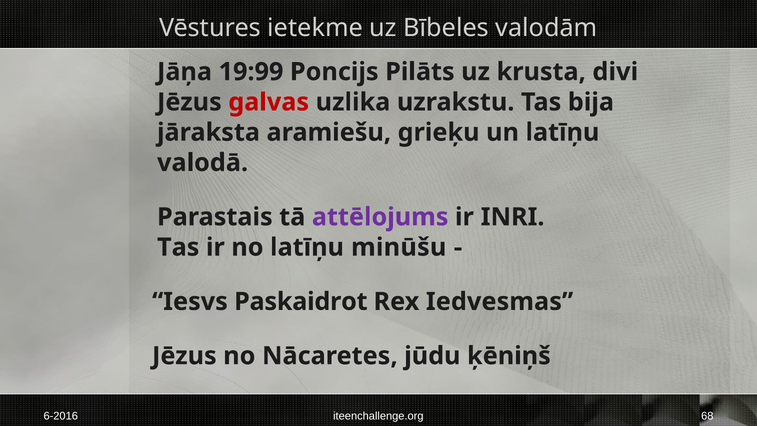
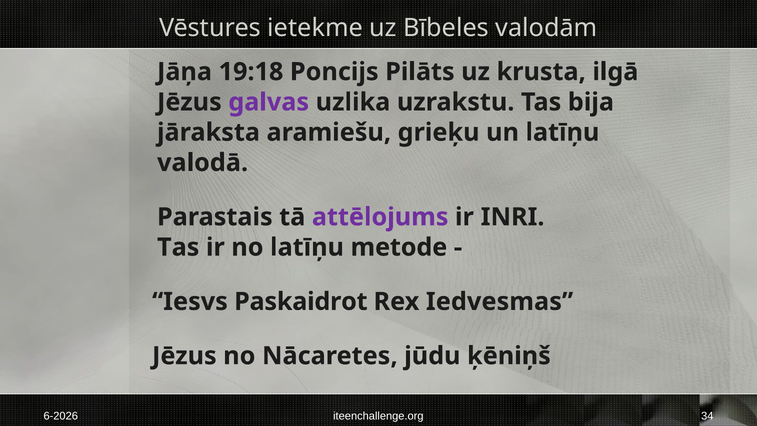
19:99: 19:99 -> 19:18 (251, 72)
divi: divi -> ilgā (615, 72)
galvas colour: red -> purple (269, 102)
minūšu: minūšu -> metode (399, 247)
6-2016: 6-2016 -> 6-2026 (61, 416)
68: 68 -> 34 (707, 416)
